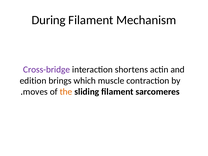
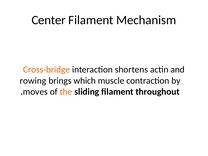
During: During -> Center (49, 20)
Cross-bridge colour: purple -> orange (47, 70)
edition: edition -> rowing (33, 81)
sarcomeres: sarcomeres -> throughout (158, 92)
